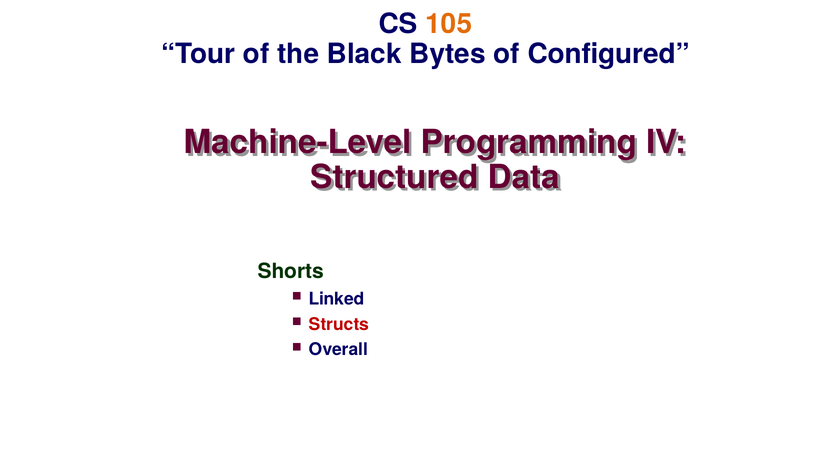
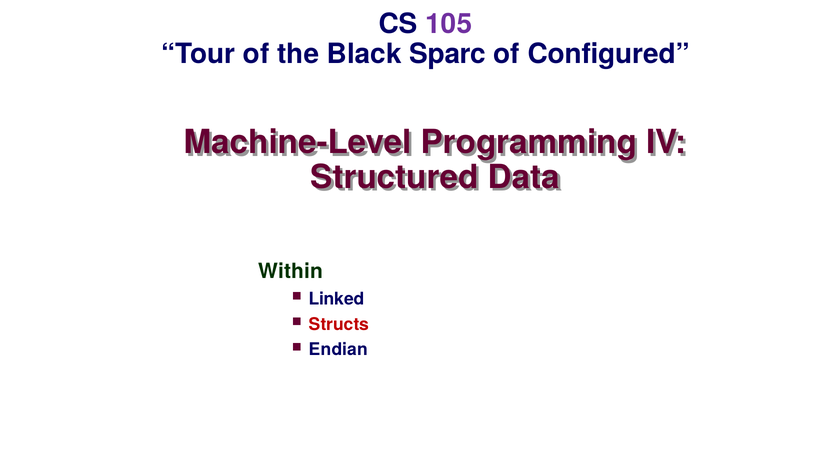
105 colour: orange -> purple (449, 24)
Bytes: Bytes -> Sparc (448, 54)
Shorts: Shorts -> Within (291, 271)
Overall: Overall -> Endian (338, 350)
